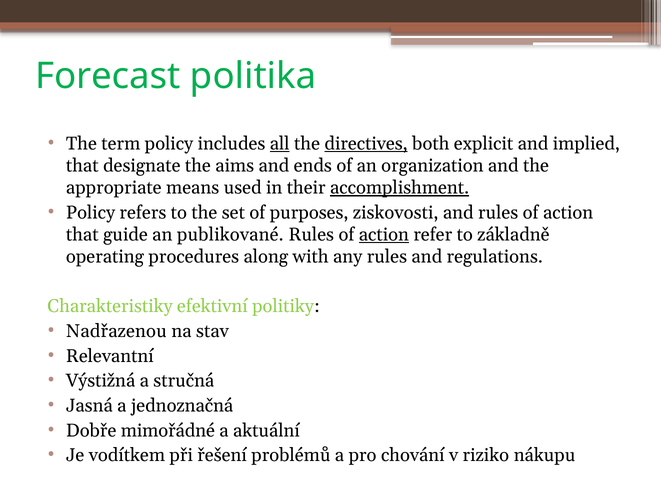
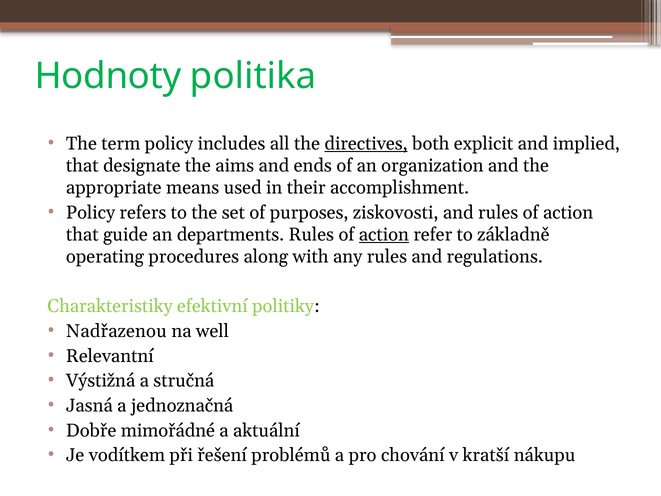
Forecast: Forecast -> Hodnoty (108, 76)
all underline: present -> none (280, 144)
accomplishment underline: present -> none (400, 188)
publikované: publikované -> departments (230, 235)
stav: stav -> well (212, 331)
riziko: riziko -> kratší (486, 455)
